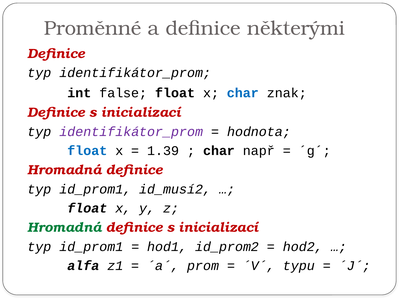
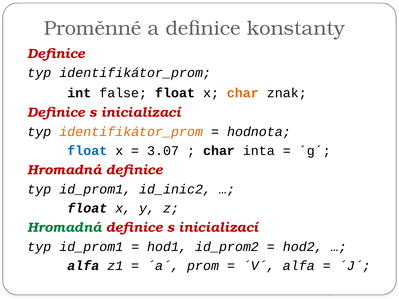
některými: některými -> konstanty (296, 28)
char colour: blue -> orange (243, 93)
identifikátor_prom colour: purple -> orange (131, 132)
1.39: 1.39 -> 3.07 (163, 151)
např: např -> inta (259, 151)
id_musí2: id_musí2 -> id_inic2 (175, 189)
´V´ typu: typu -> alfa (299, 266)
